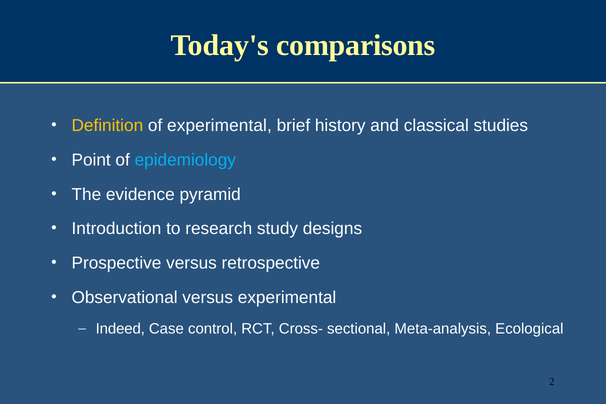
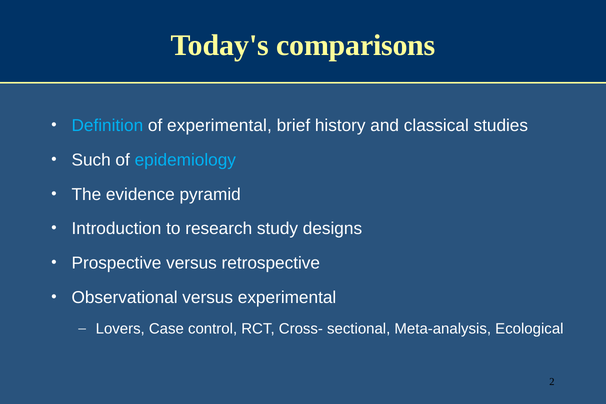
Definition colour: yellow -> light blue (107, 126)
Point: Point -> Such (91, 160)
Indeed: Indeed -> Lovers (120, 329)
